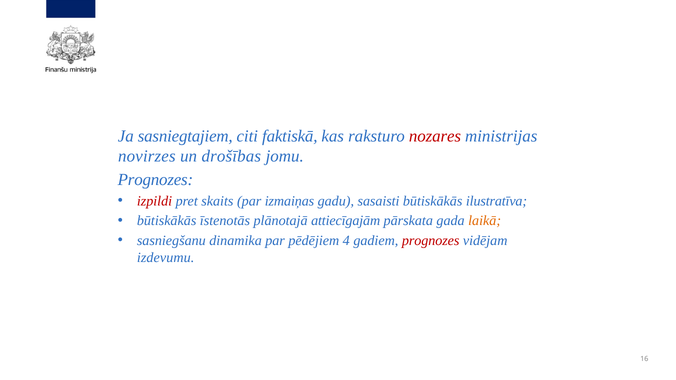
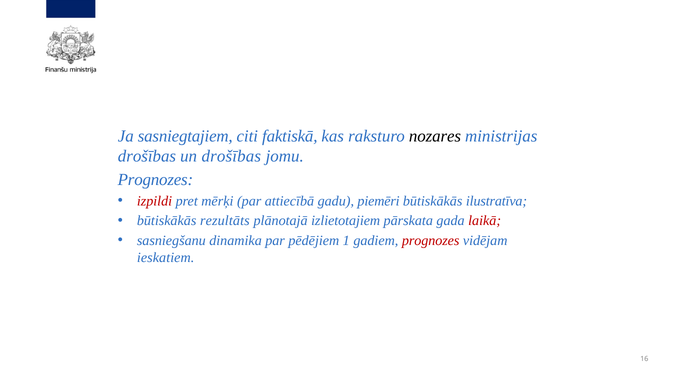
nozares colour: red -> black (435, 136)
novirzes: novirzes -> drošības (147, 156)
skaits: skaits -> mērķi (217, 201)
izmaiņas: izmaiņas -> attiecībā (289, 201)
sasaisti: sasaisti -> piemēri (379, 201)
īstenotās: īstenotās -> rezultāts (225, 221)
attiecīgajām: attiecīgajām -> izlietotajiem (346, 221)
laikā colour: orange -> red (485, 221)
4: 4 -> 1 (346, 241)
izdevumu: izdevumu -> ieskatiem (166, 258)
